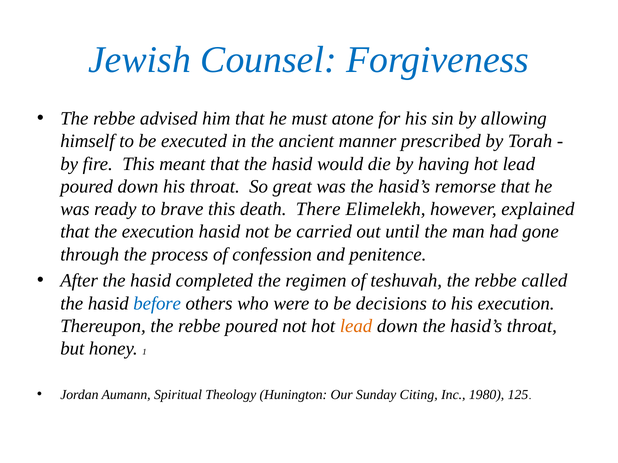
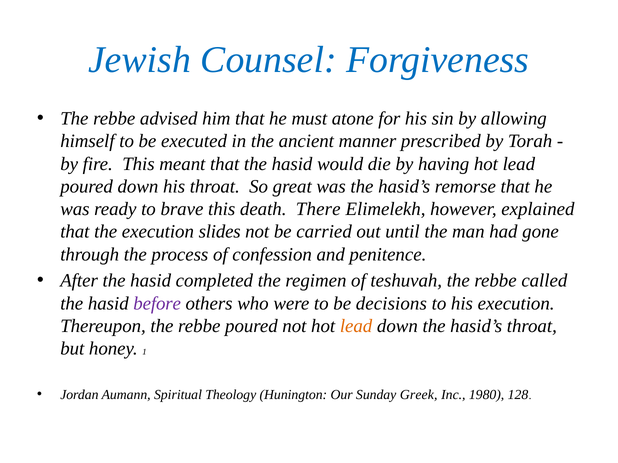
execution hasid: hasid -> slides (220, 232)
before colour: blue -> purple (157, 304)
Citing: Citing -> Greek (419, 395)
125: 125 -> 128 (518, 395)
